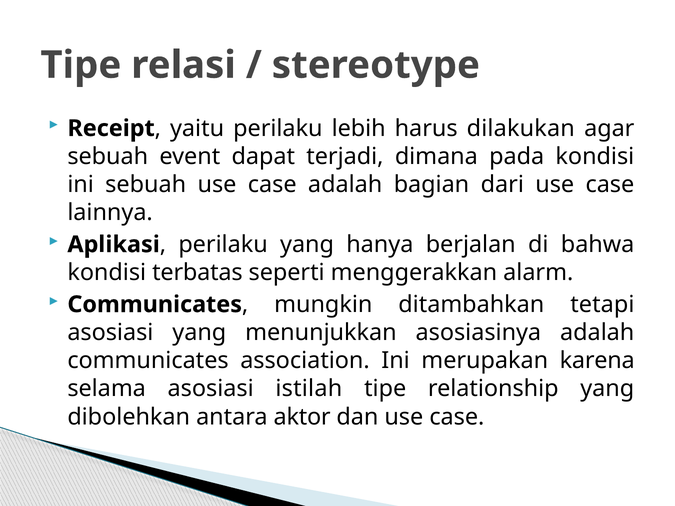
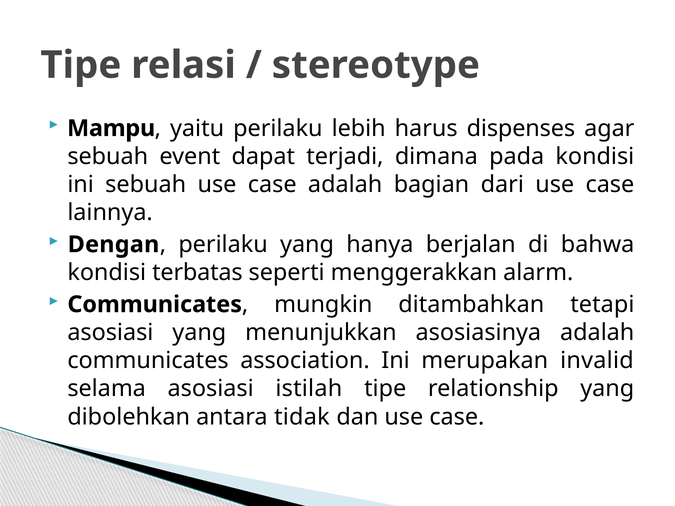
Receipt: Receipt -> Mampu (111, 128)
dilakukan: dilakukan -> dispenses (521, 128)
Aplikasi: Aplikasi -> Dengan (113, 245)
karena: karena -> invalid (597, 361)
aktor: aktor -> tidak (302, 417)
